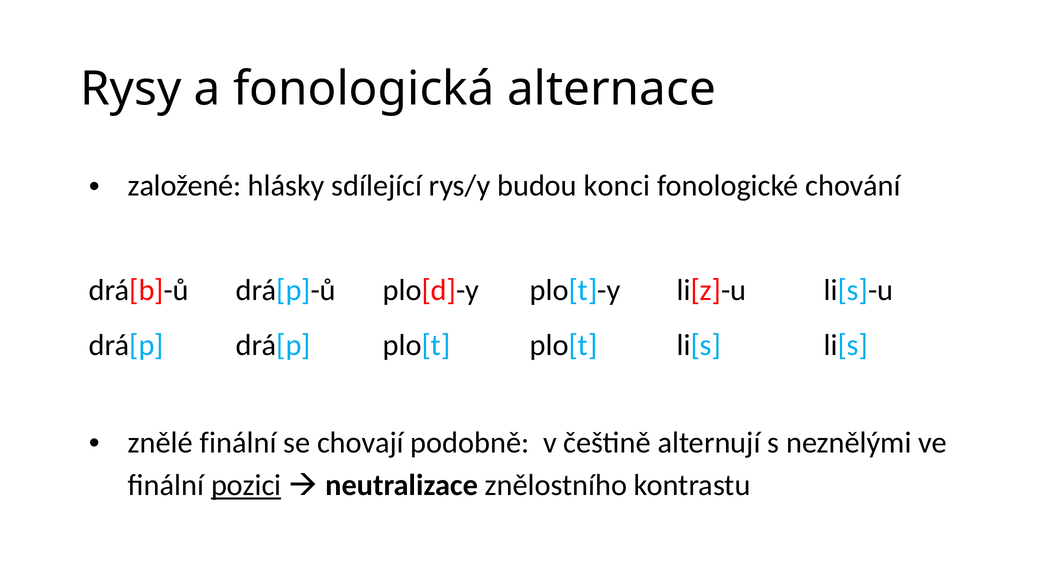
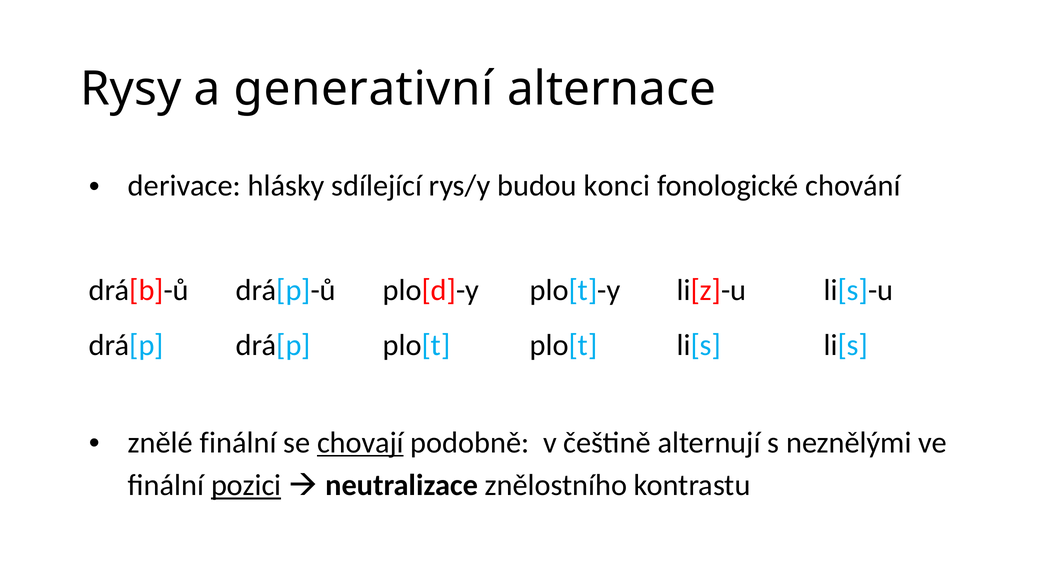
fonologická: fonologická -> generativní (364, 89)
založené: založené -> derivace (184, 186)
chovají underline: none -> present (360, 443)
